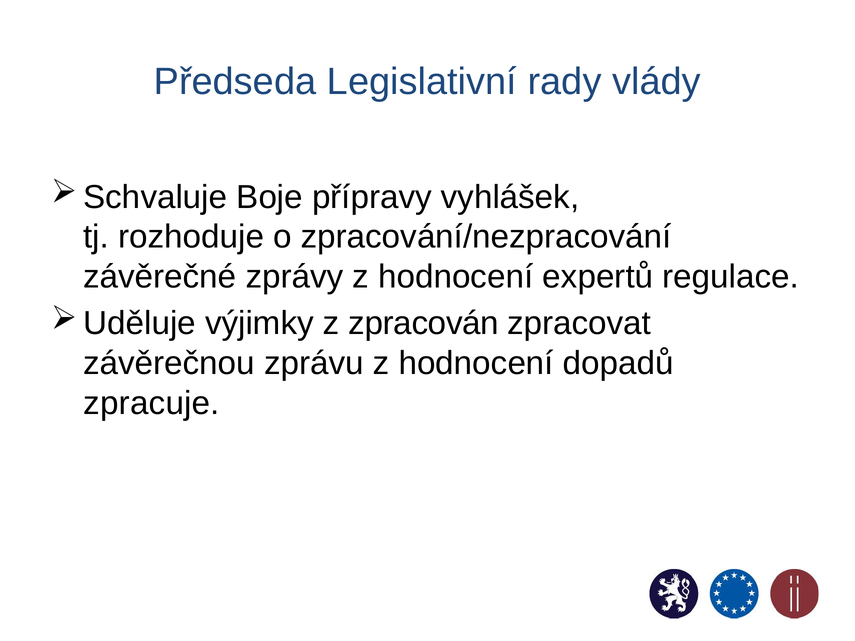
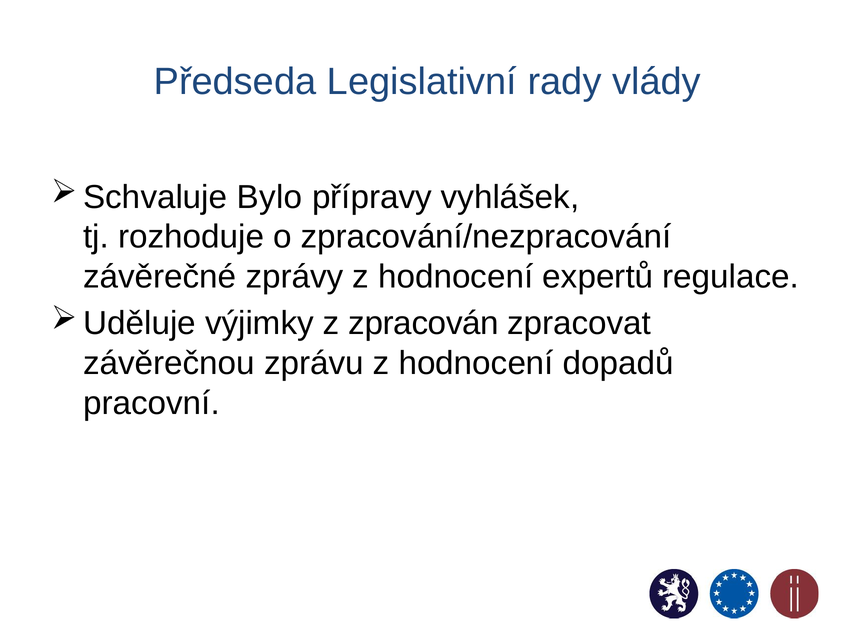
Boje: Boje -> Bylo (269, 197)
zpracuje: zpracuje -> pracovní (152, 403)
